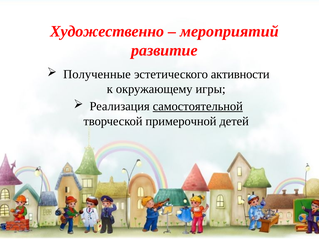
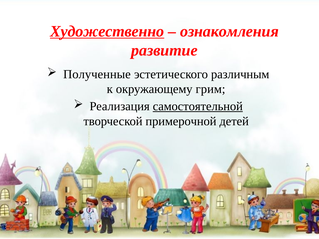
Художественно underline: none -> present (107, 31)
мероприятий: мероприятий -> ознакомления (229, 31)
активности: активности -> различным (240, 74)
игры: игры -> грим (211, 89)
